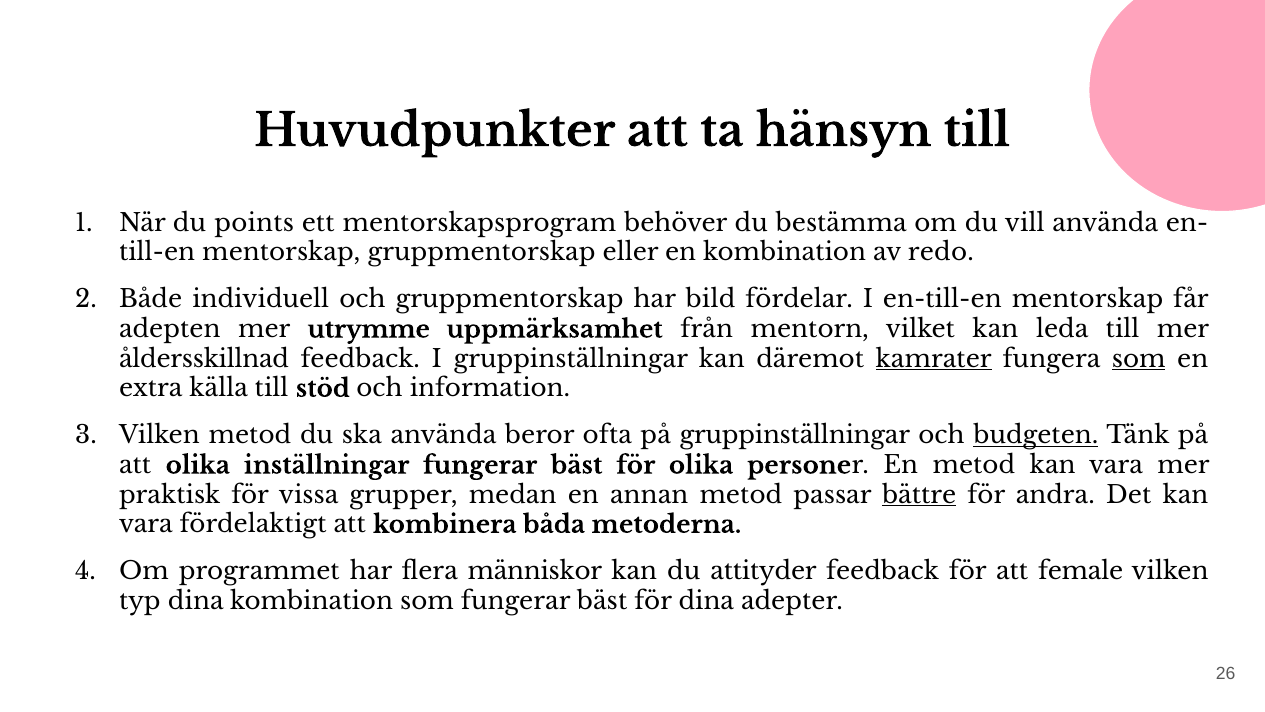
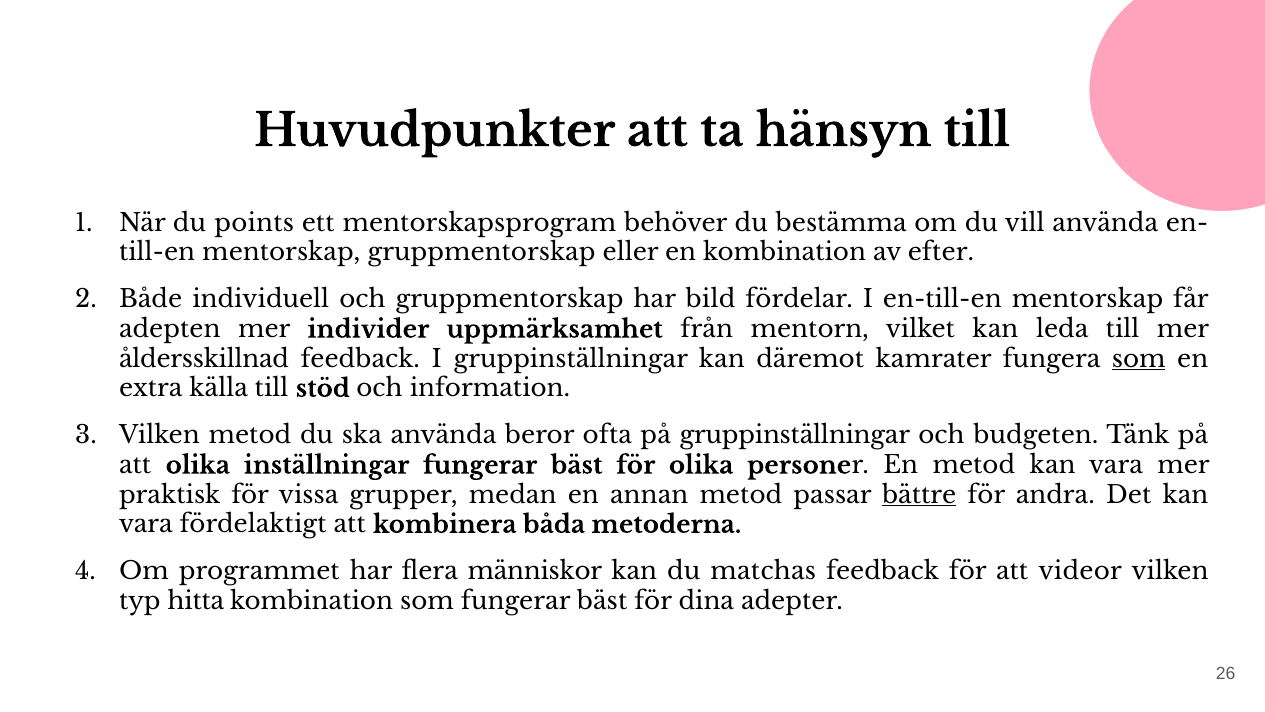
redo: redo -> efter (941, 253)
utrymme: utrymme -> individer (368, 329)
kamrater underline: present -> none (934, 359)
budgeten underline: present -> none (1036, 436)
attityder: attityder -> matchas (763, 571)
female: female -> videor (1080, 571)
typ dina: dina -> hitta (196, 601)
